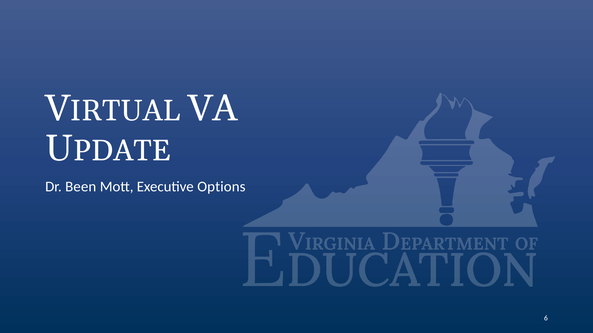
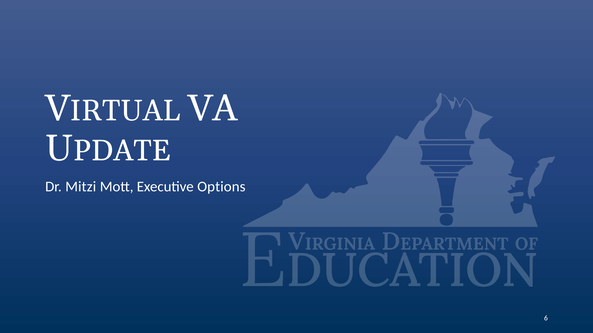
Been: Been -> Mitzi (81, 187)
